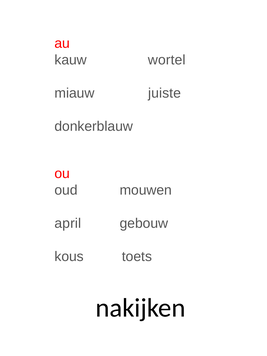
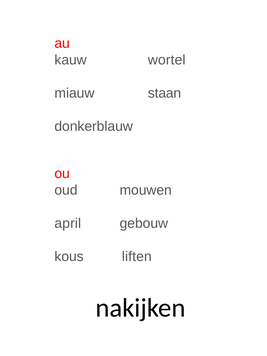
juiste: juiste -> staan (165, 93)
toets: toets -> liften (137, 257)
